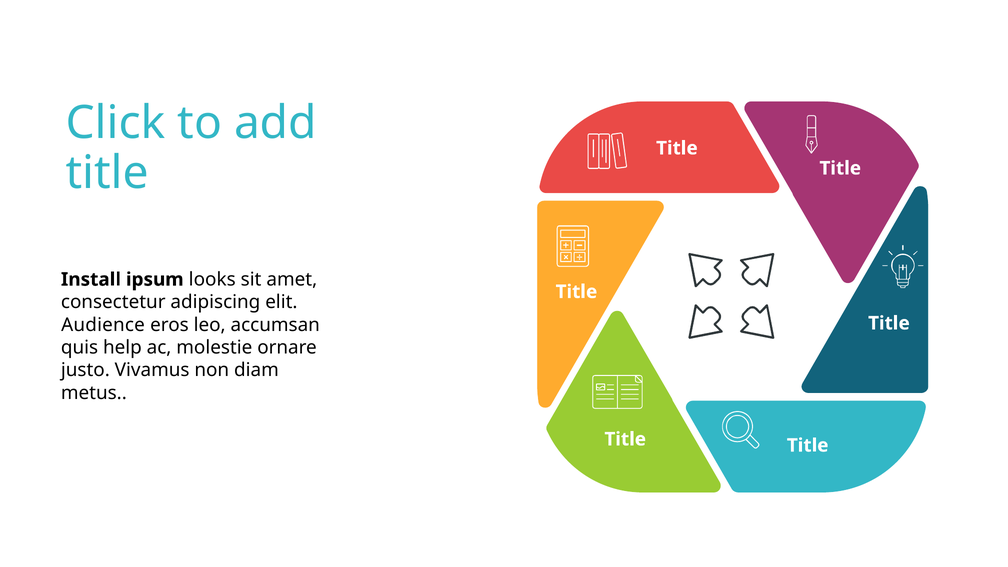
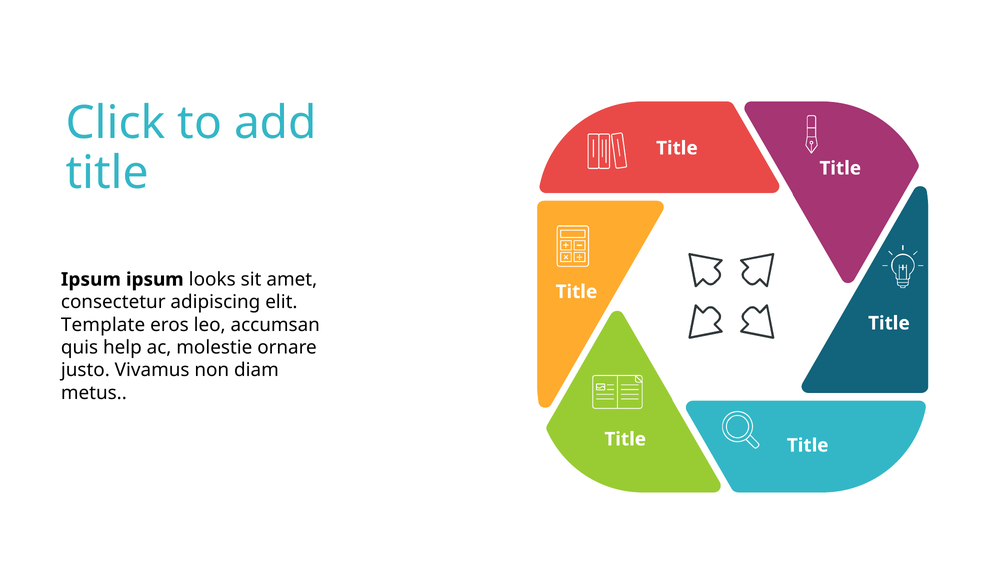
Install: Install -> Ipsum (91, 279)
Audience: Audience -> Template (103, 325)
